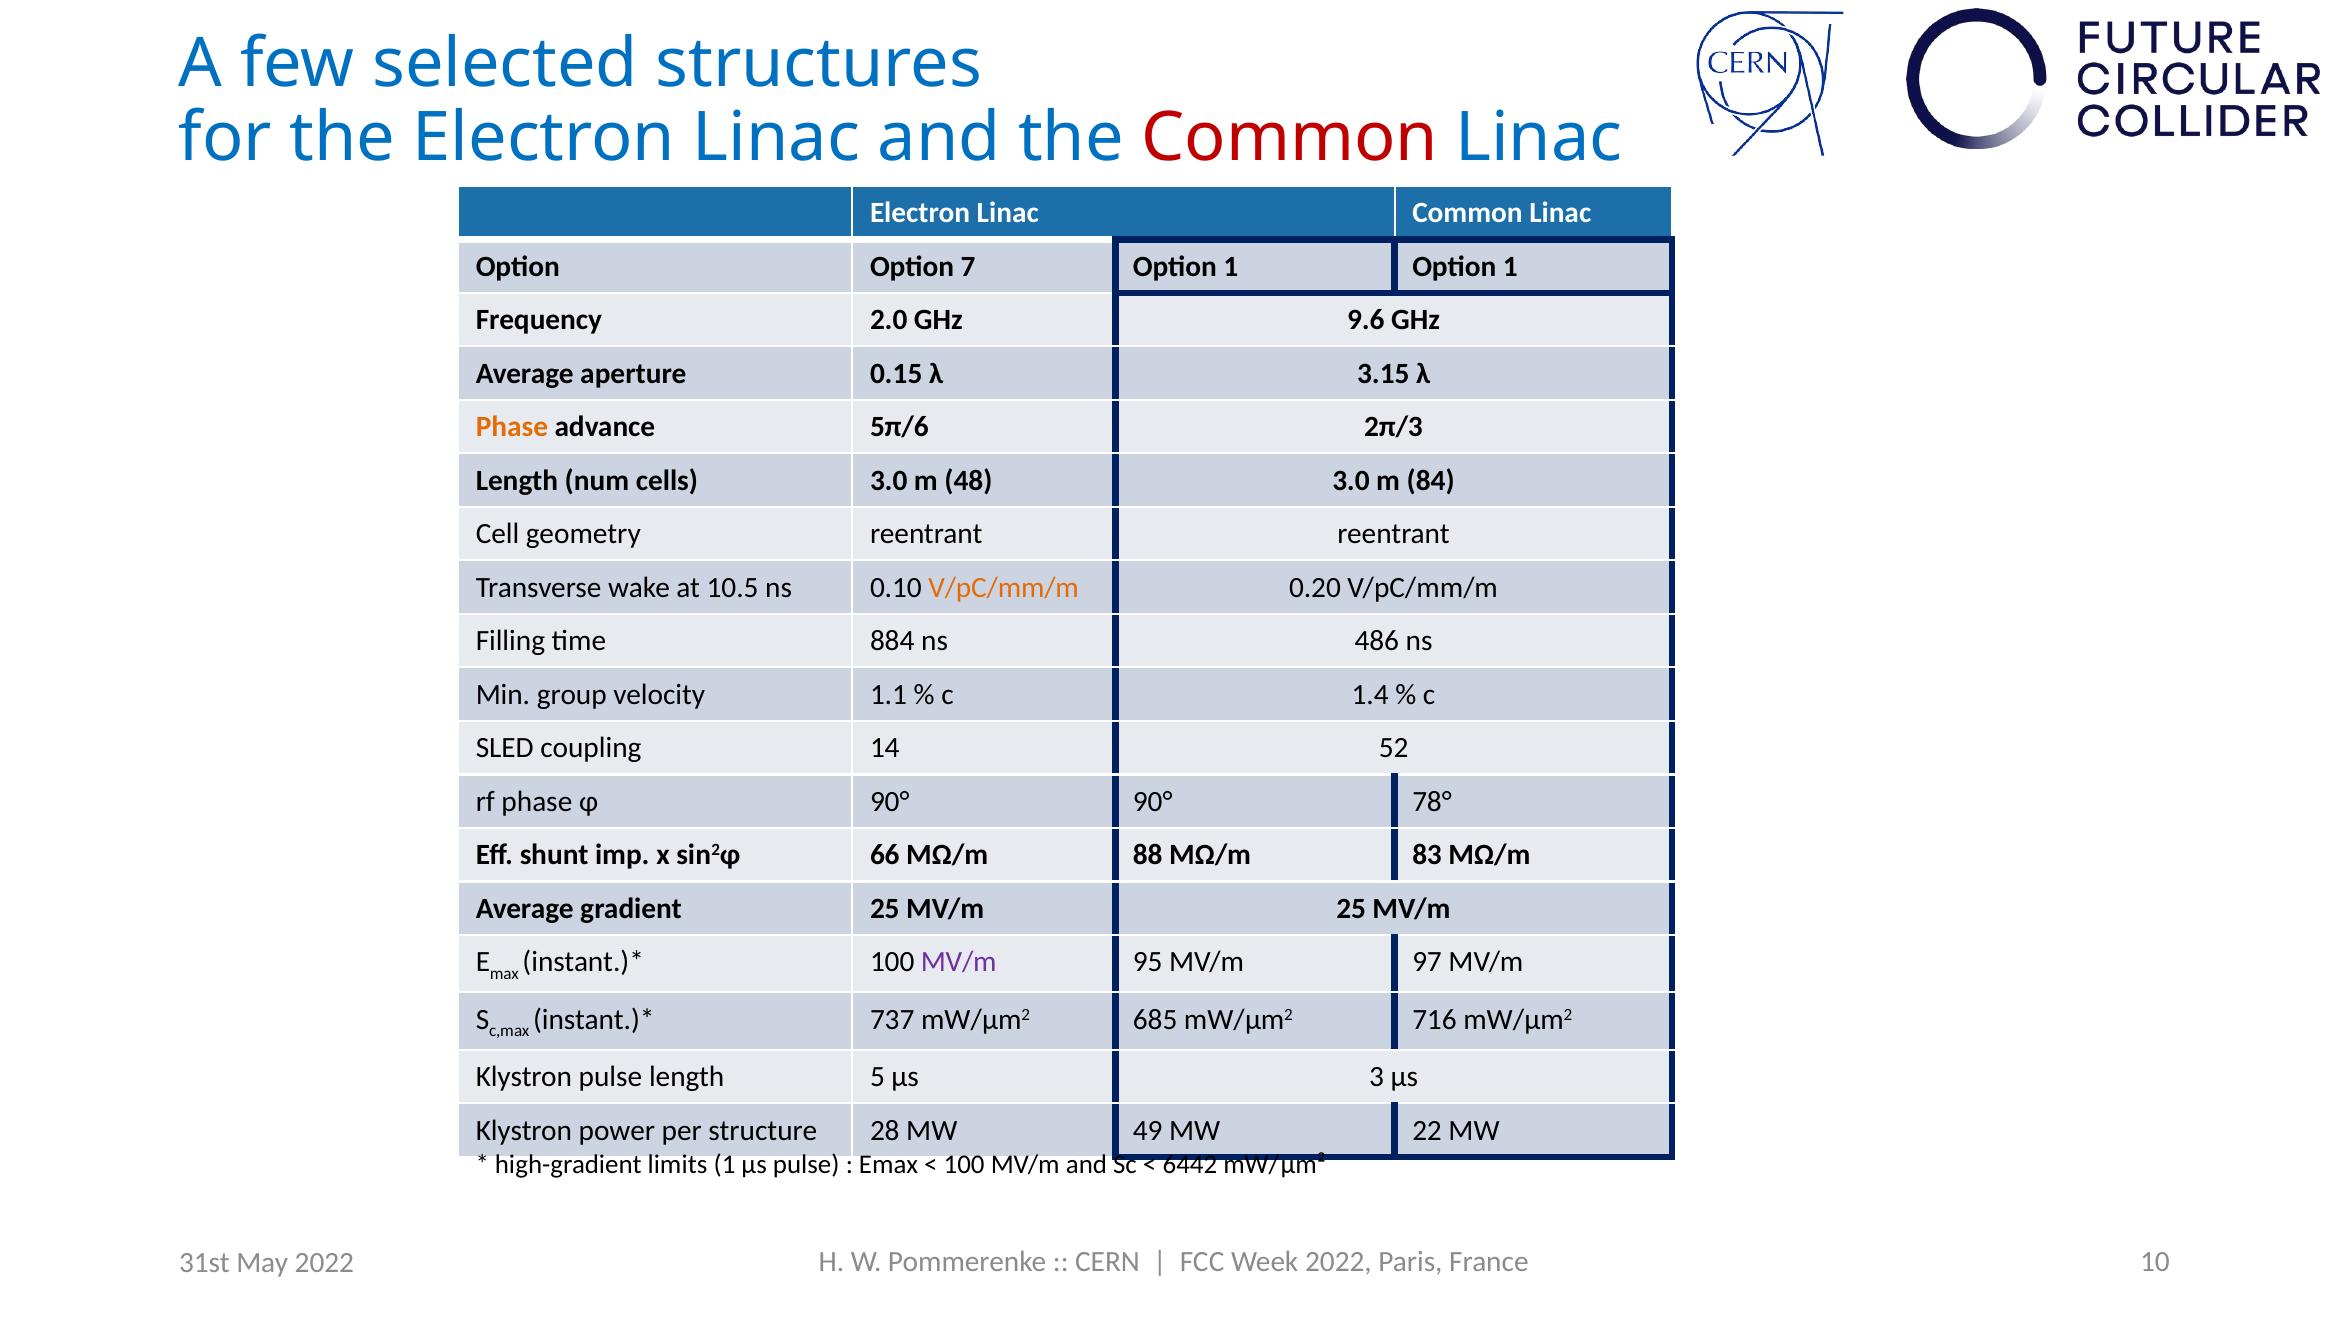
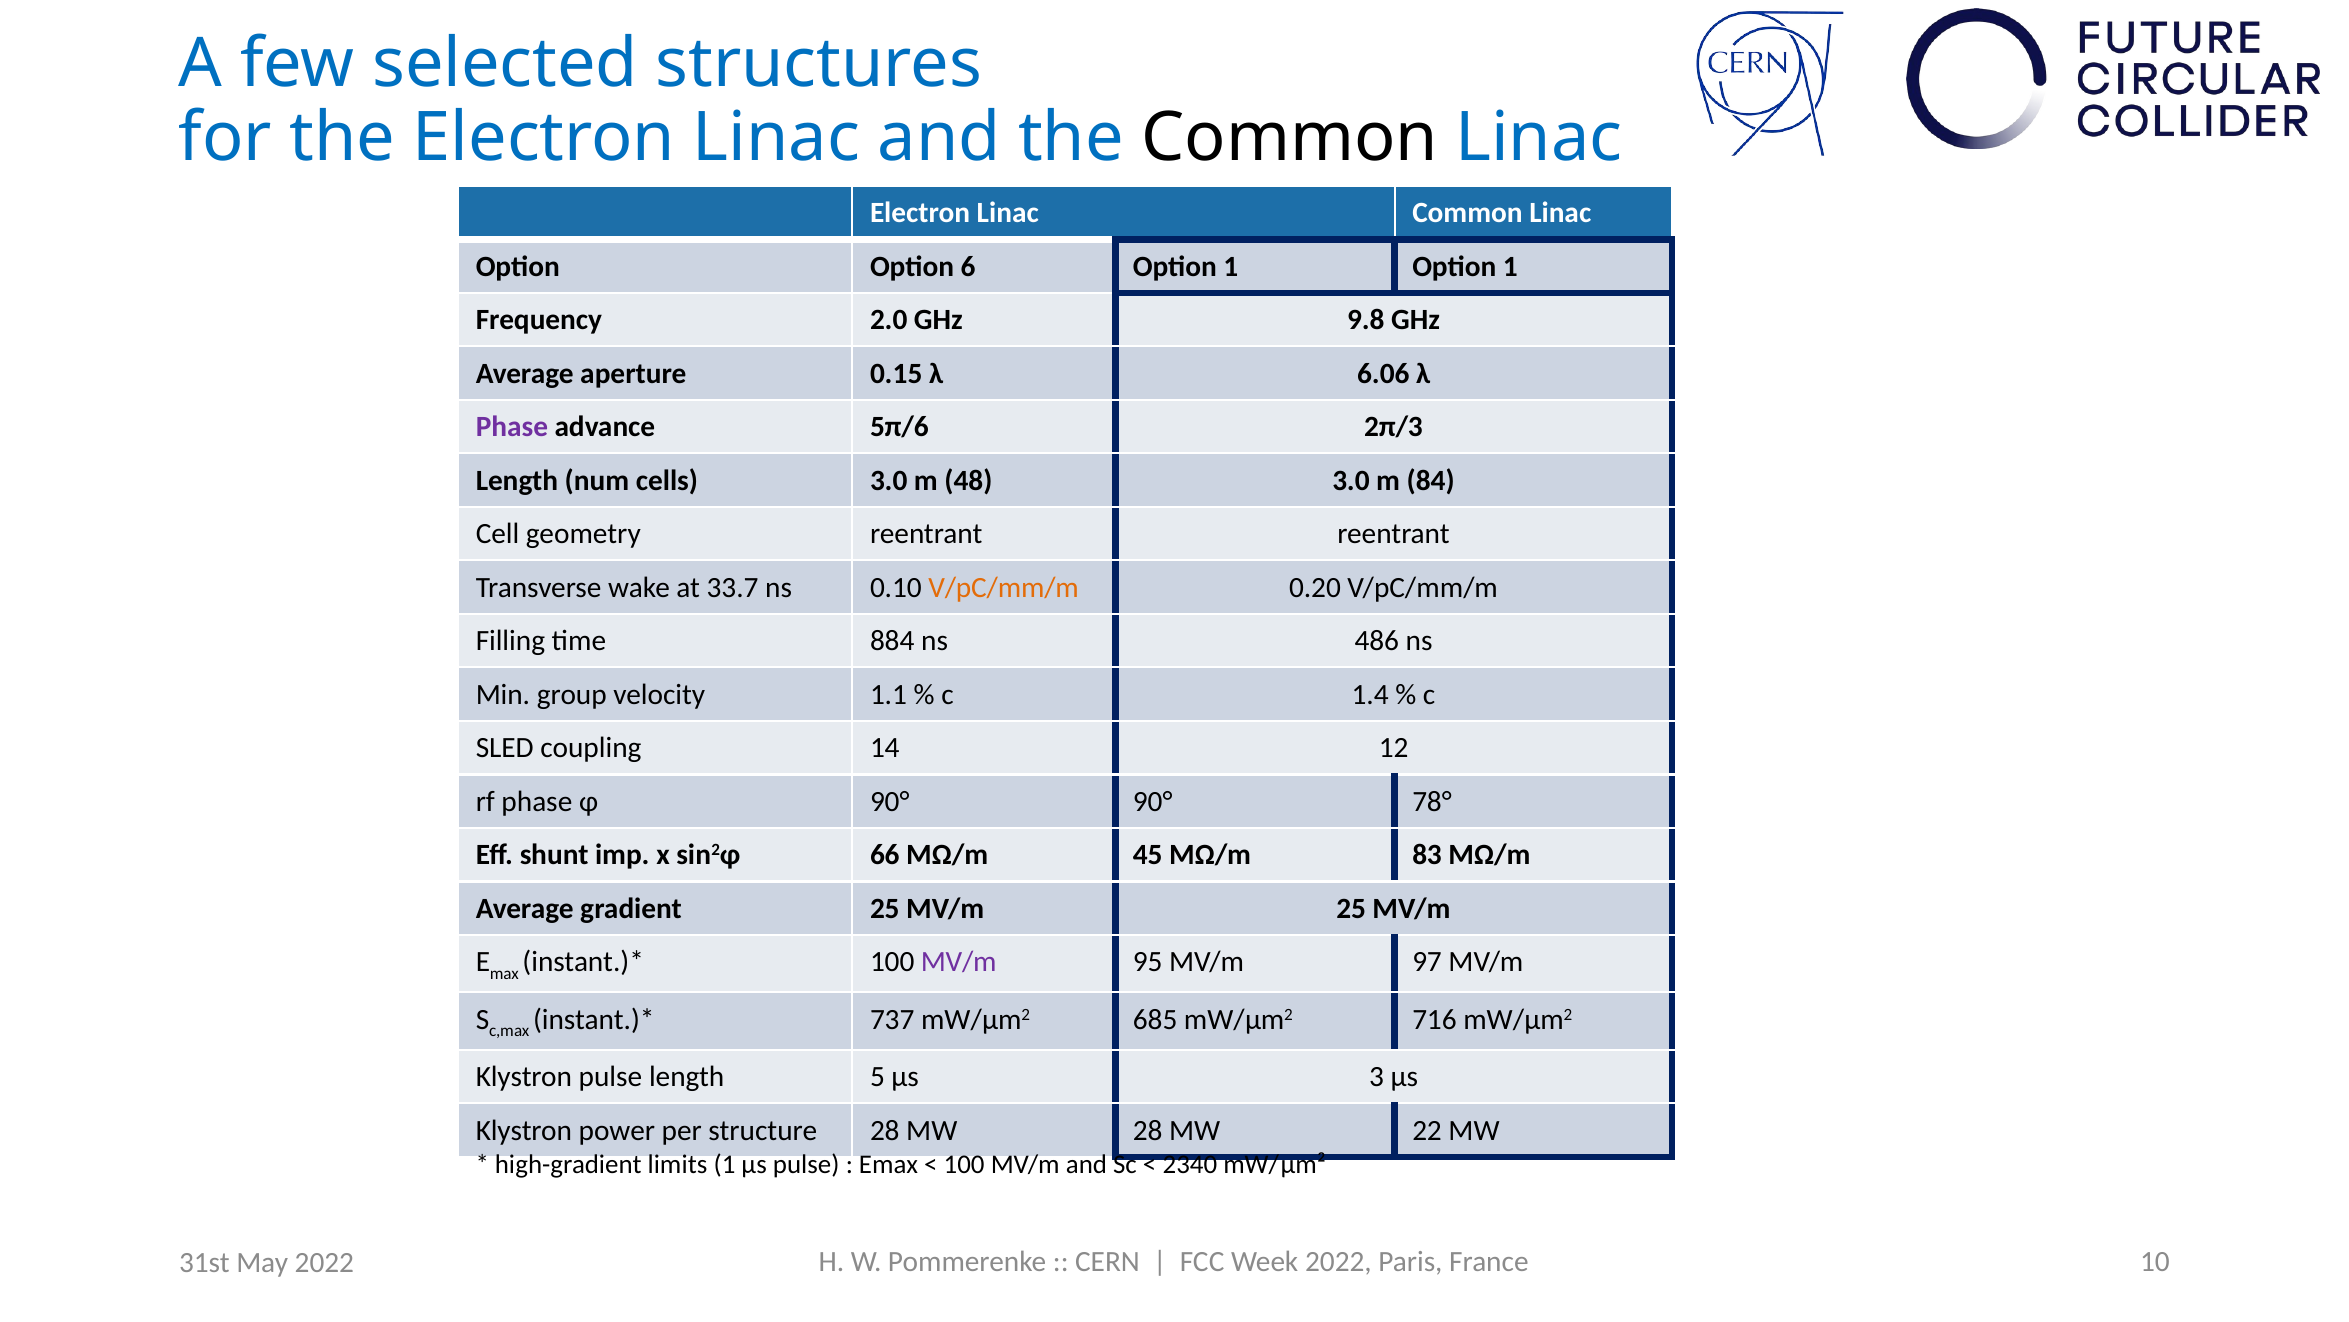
Common colour: red -> black (1290, 138)
7: 7 -> 6 (968, 266)
9.6: 9.6 -> 9.8 (1366, 320)
3.15: 3.15 -> 6.06 (1383, 373)
Phase colour: orange -> purple (512, 427)
10.5: 10.5 -> 33.7 (733, 587)
52: 52 -> 12 (1394, 748)
88: 88 -> 45 (1148, 855)
MW 49: 49 -> 28 (1148, 1130)
6442: 6442 -> 2340 (1190, 1164)
